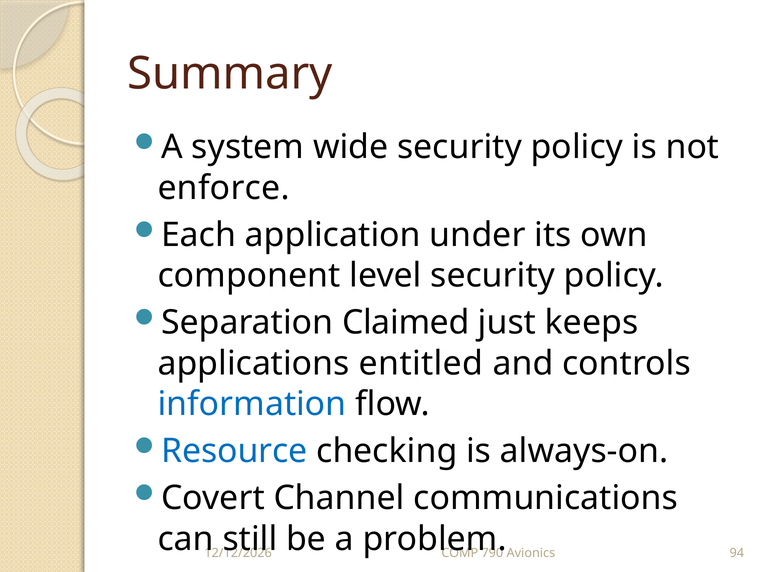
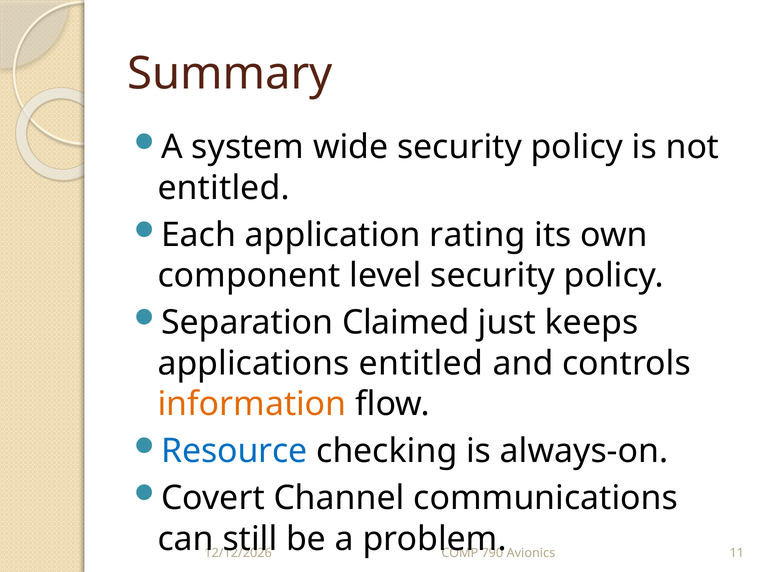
enforce: enforce -> entitled (224, 188)
under: under -> rating (478, 235)
information colour: blue -> orange (252, 404)
94: 94 -> 11 (737, 553)
